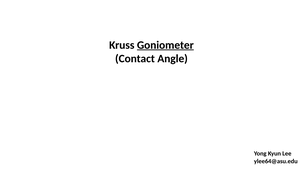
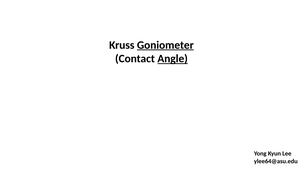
Angle underline: none -> present (173, 59)
